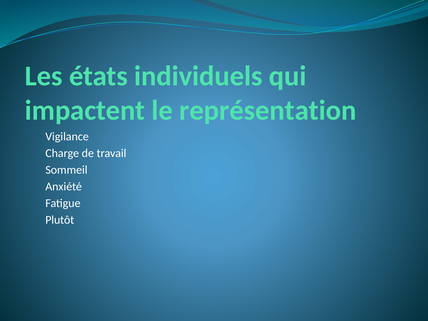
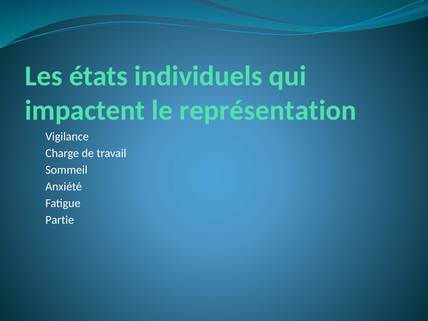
Plutôt: Plutôt -> Partie (60, 220)
